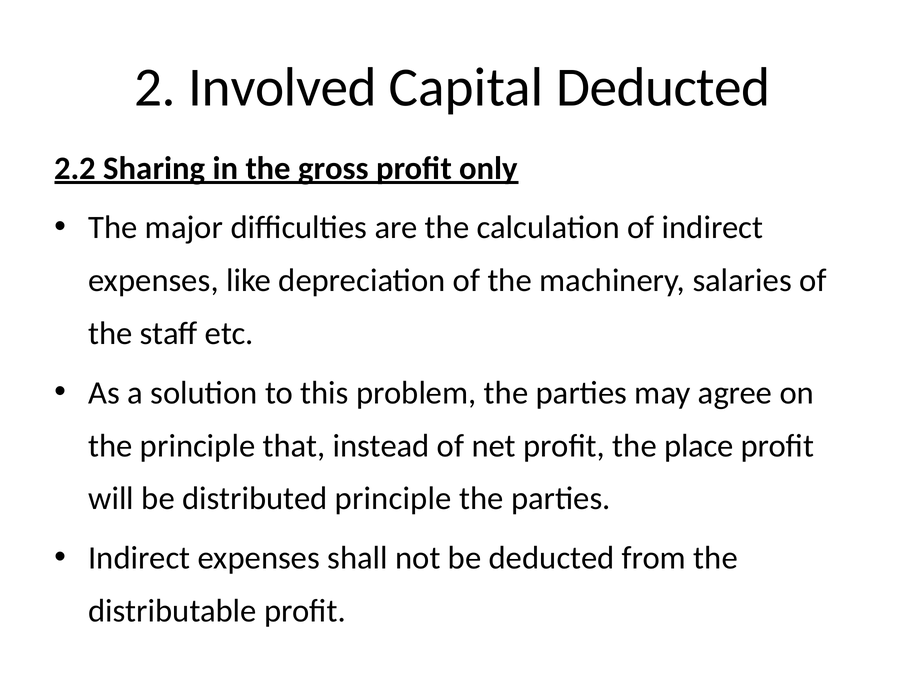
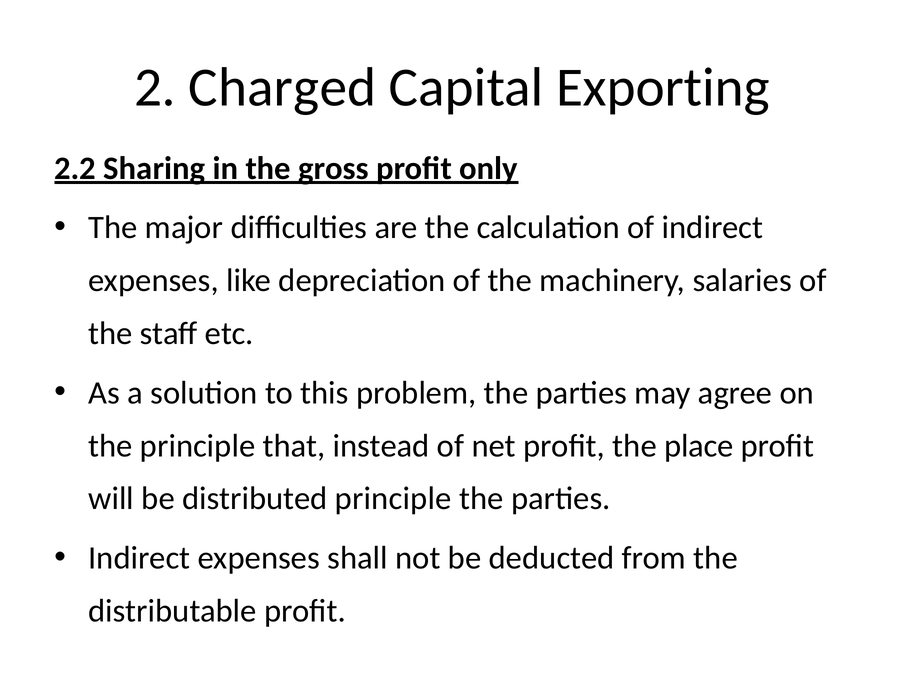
Involved: Involved -> Charged (282, 88)
Capital Deducted: Deducted -> Exporting (663, 88)
